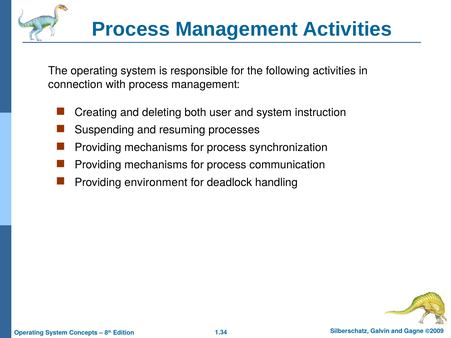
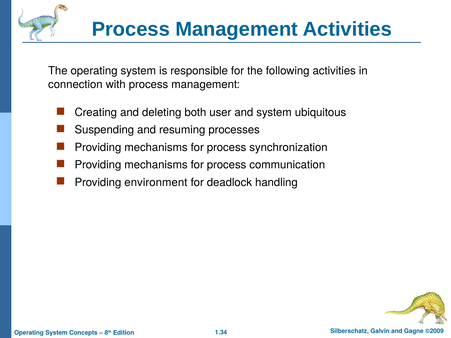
instruction: instruction -> ubiquitous (320, 113)
